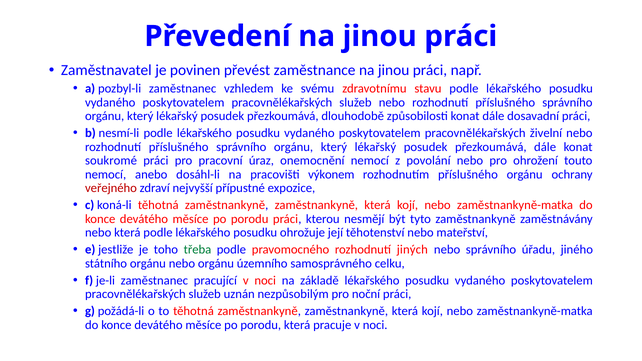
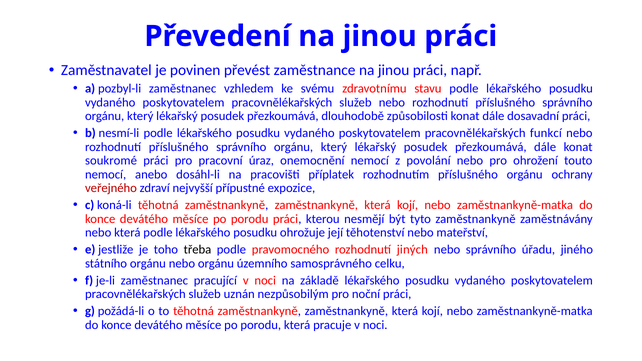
živelní: živelní -> funkcí (546, 133)
výkonem: výkonem -> příplatek (331, 174)
třeba colour: green -> black (197, 250)
